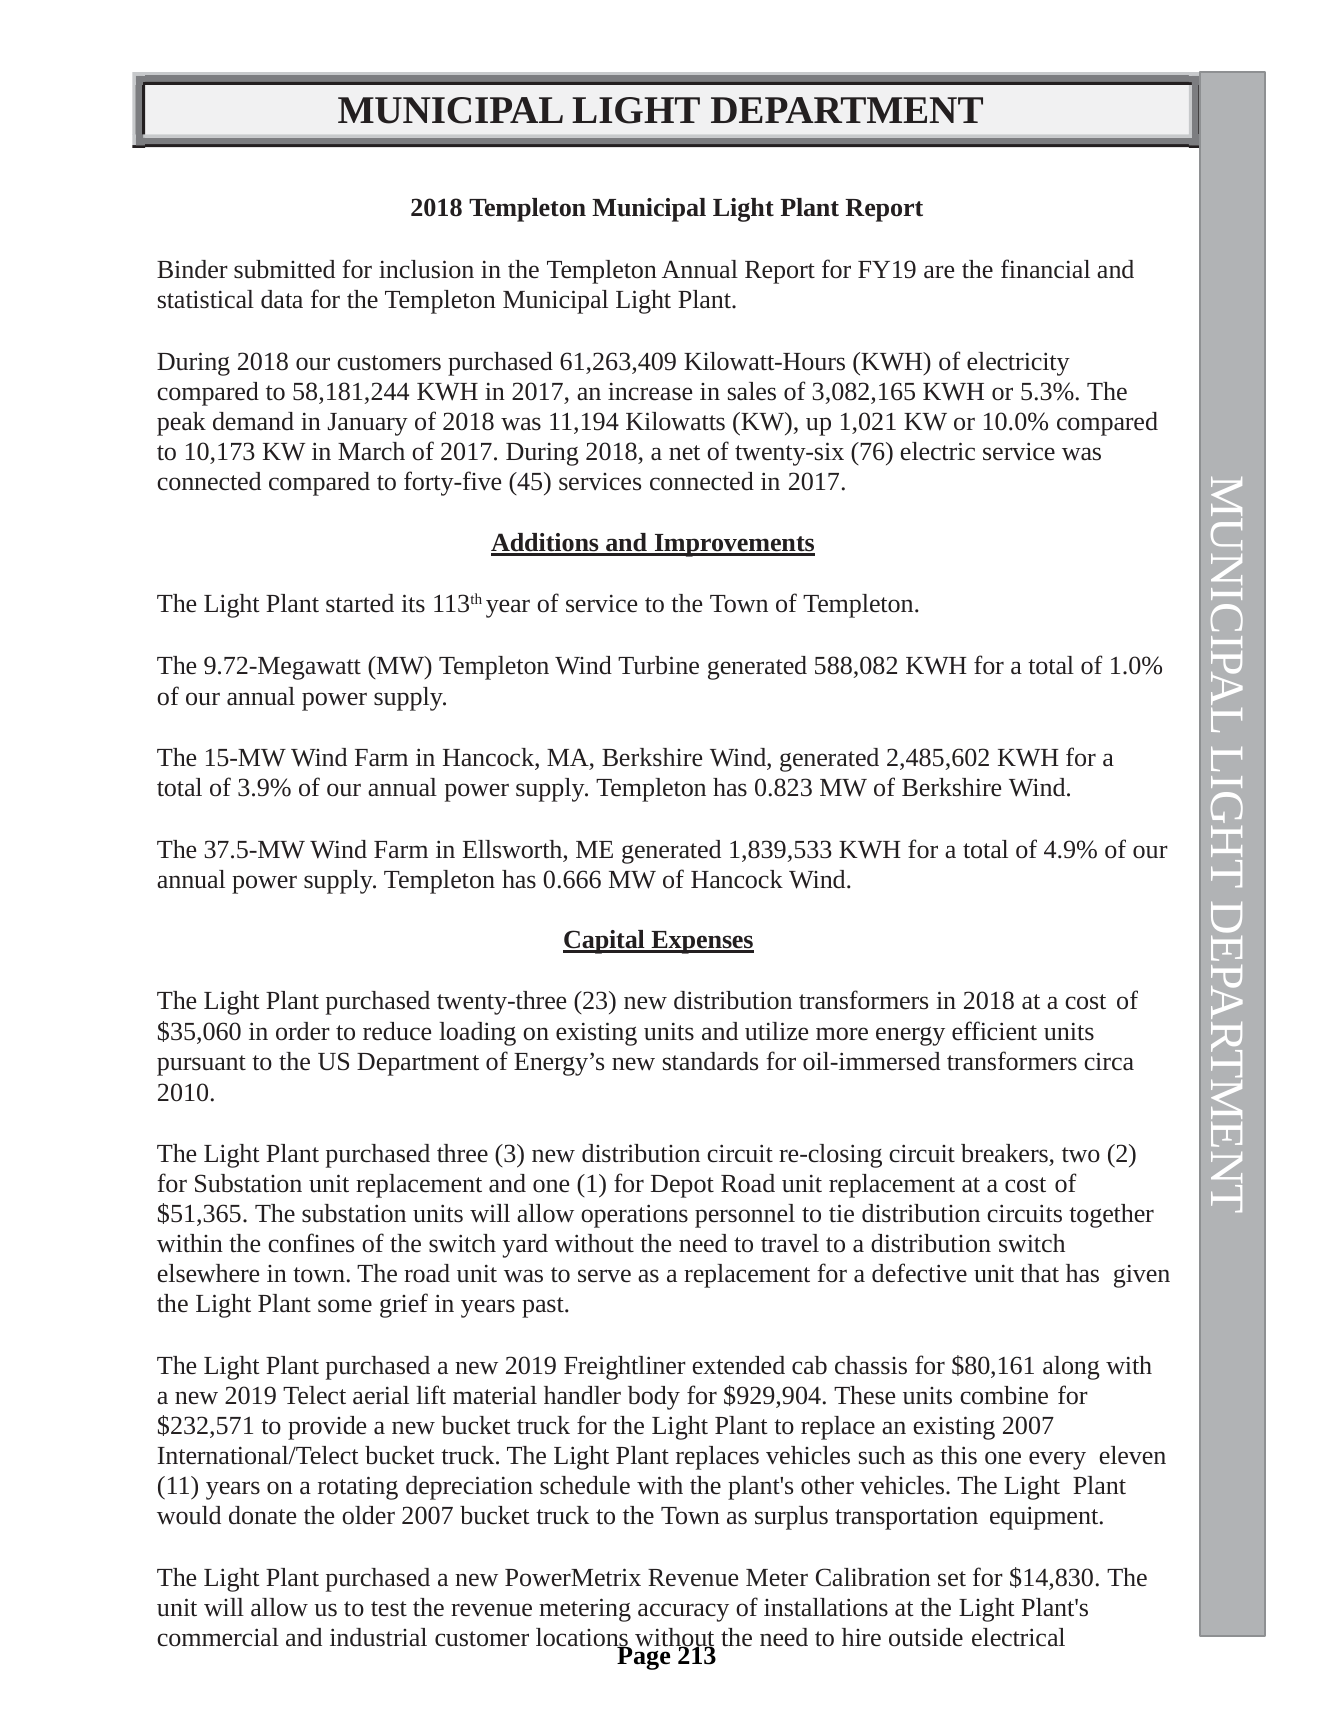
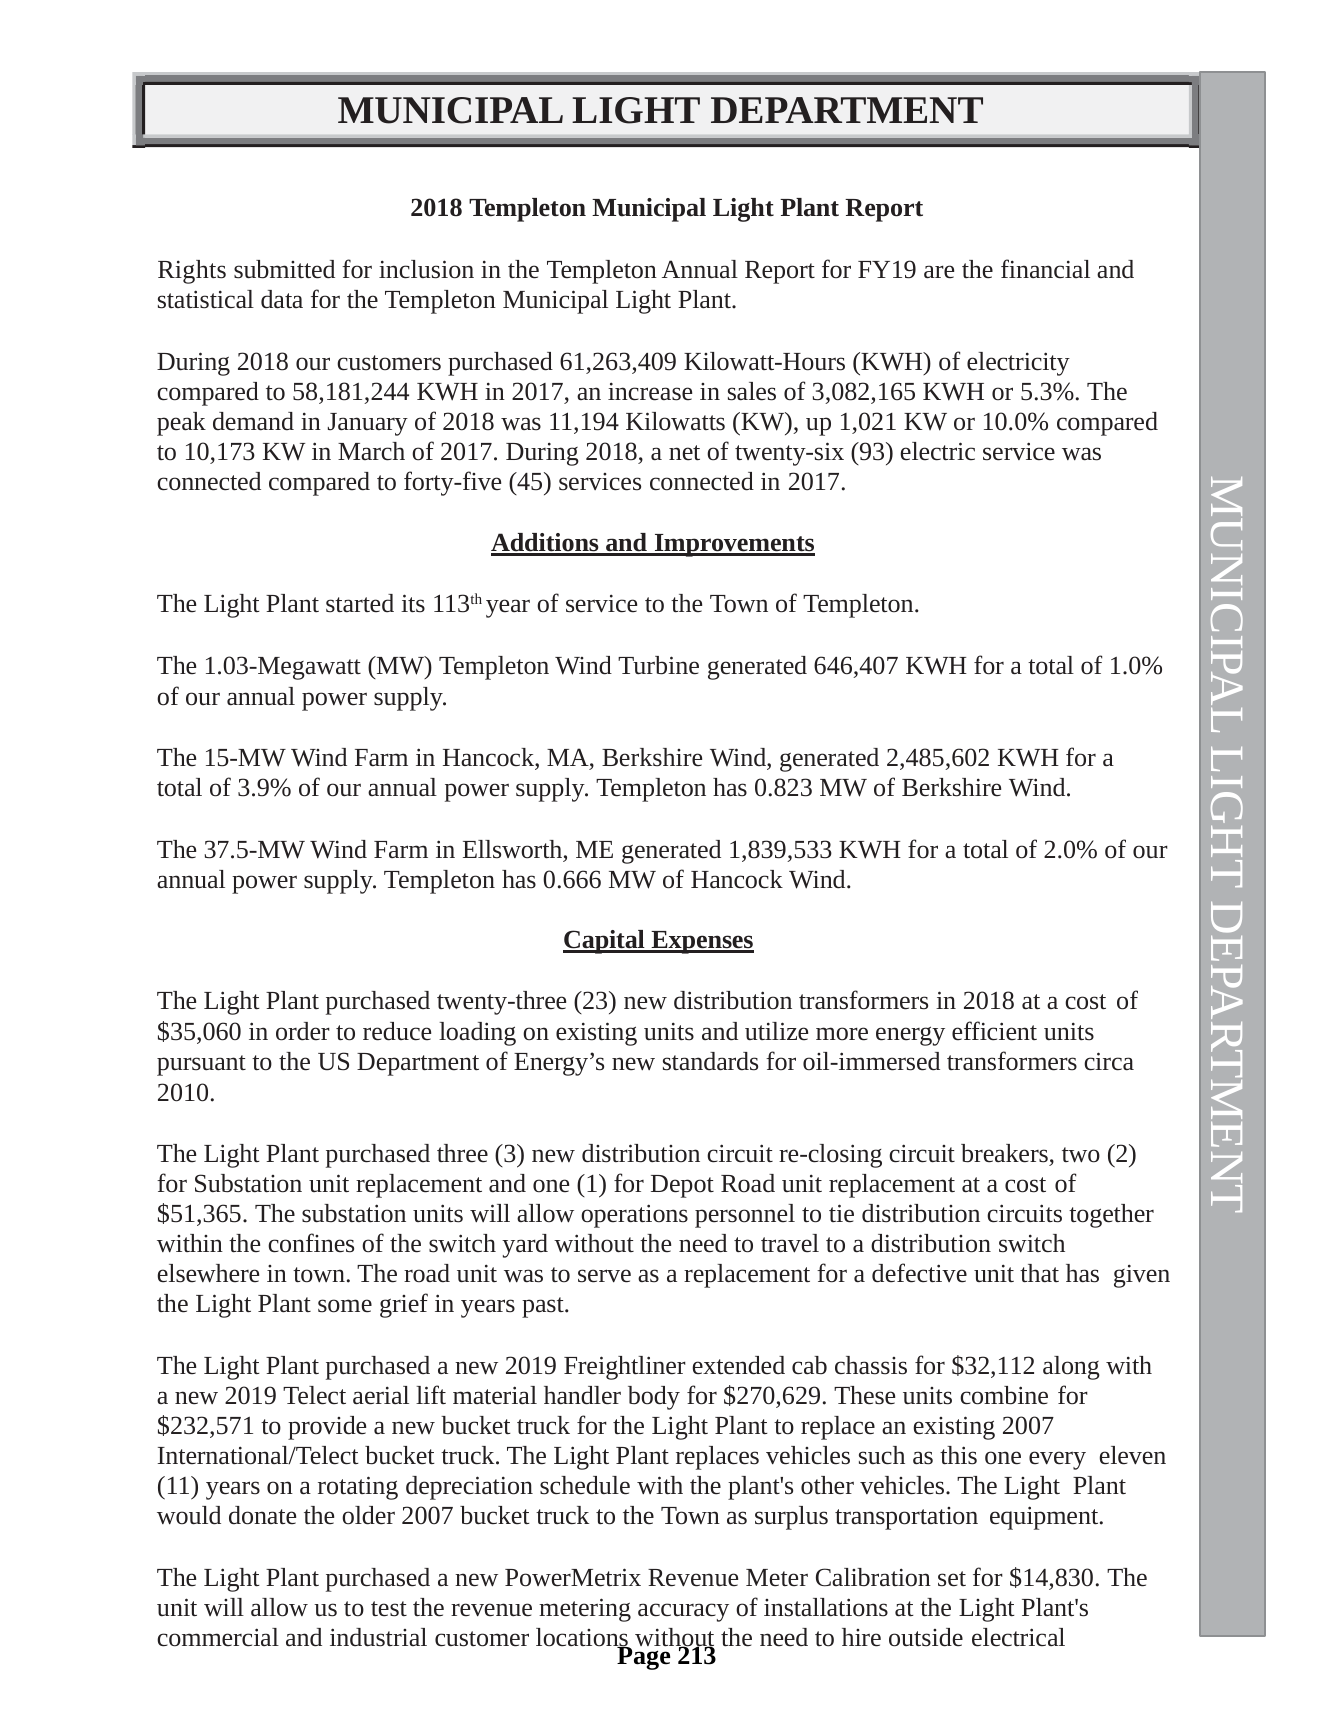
Binder: Binder -> Rights (192, 270)
76: 76 -> 93 (872, 452)
9.72-Megawatt: 9.72-Megawatt -> 1.03-Megawatt (282, 666)
588,082: 588,082 -> 646,407 (856, 666)
4.9%: 4.9% -> 2.0% (1071, 850)
$80,161: $80,161 -> $32,112 (994, 1366)
$929,904: $929,904 -> $270,629 (775, 1396)
